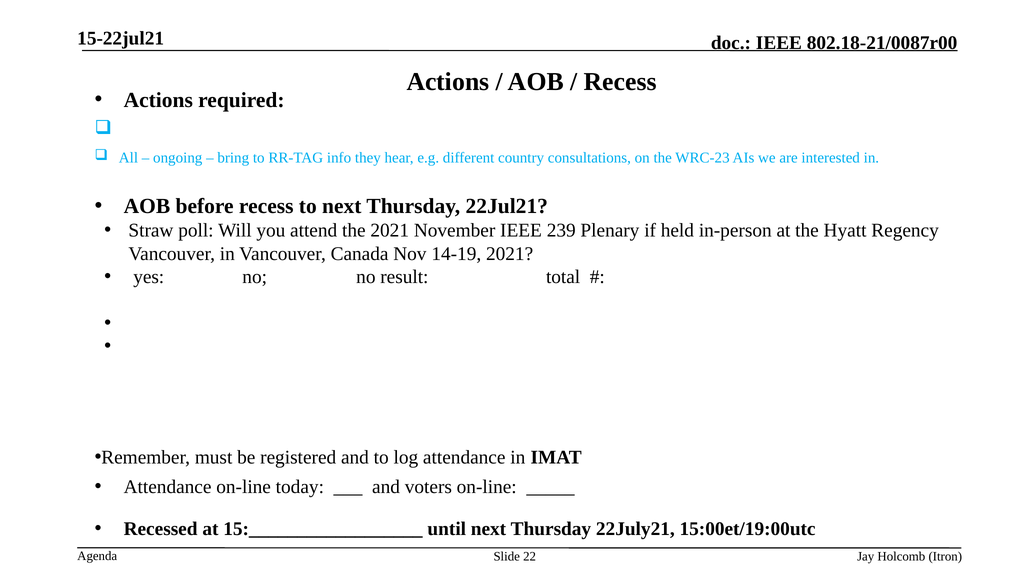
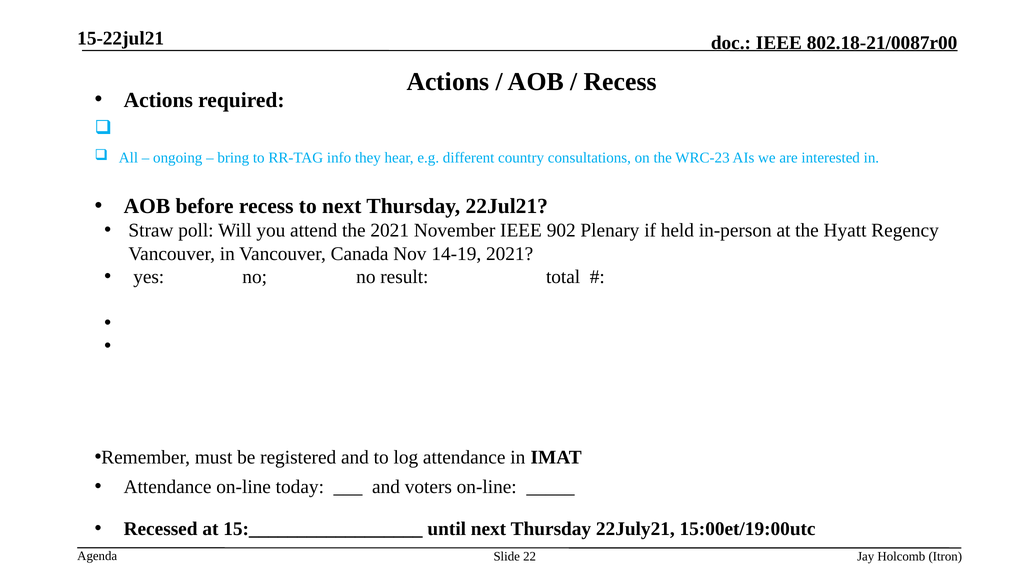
239: 239 -> 902 (561, 230)
